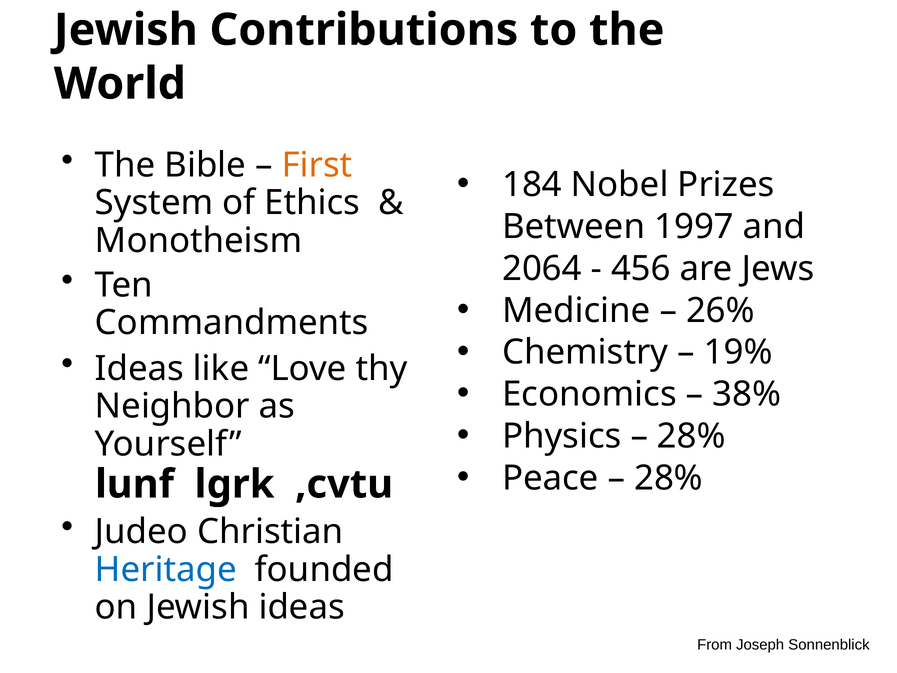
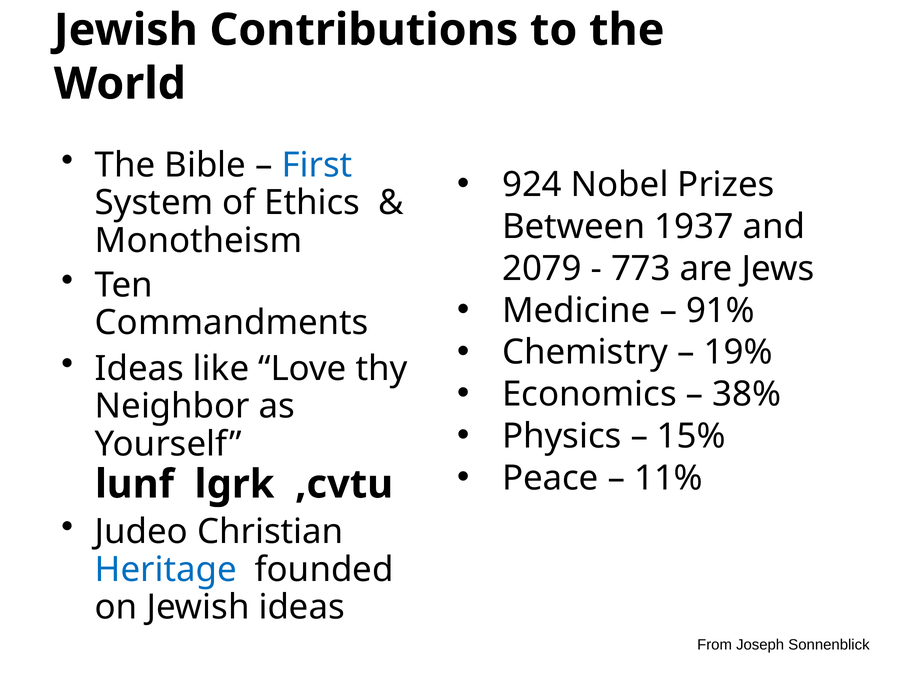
First colour: orange -> blue (317, 165)
184: 184 -> 924 (532, 185)
1997: 1997 -> 1937 (694, 227)
2064: 2064 -> 2079 (542, 268)
456: 456 -> 773 (641, 268)
26%: 26% -> 91% (720, 310)
28%: 28% -> 15% (691, 436)
28%: 28% -> 11% (669, 478)
